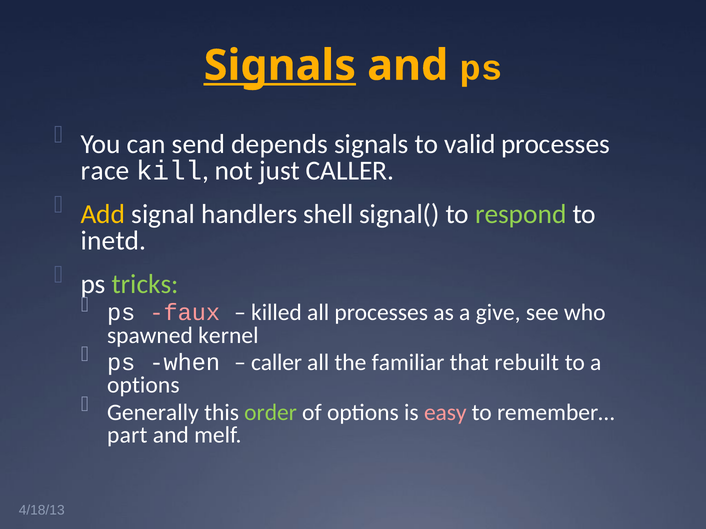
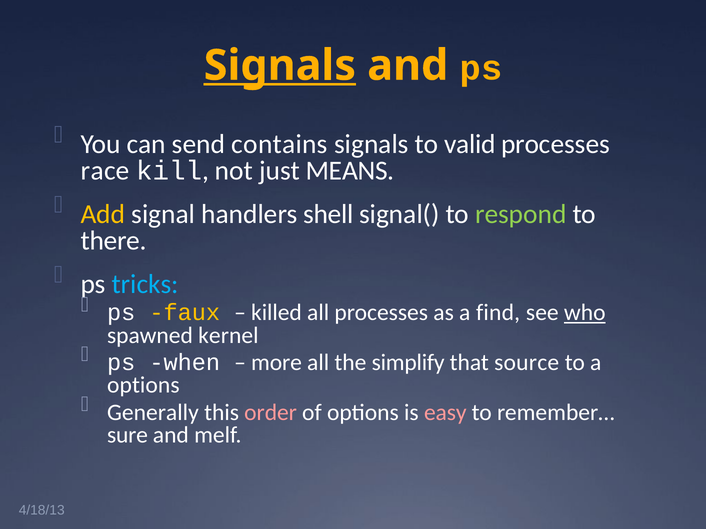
depends: depends -> contains (279, 144)
just CALLER: CALLER -> MEANS (350, 171)
inetd: inetd -> there (114, 241)
tricks colour: light green -> light blue (145, 284)
faux colour: pink -> yellow (185, 313)
give: give -> find (498, 313)
who underline: none -> present (585, 313)
caller: caller -> more (277, 363)
familiar: familiar -> simplify (408, 363)
rebuilt: rebuilt -> source (527, 363)
order colour: light green -> pink (271, 413)
part: part -> sure (127, 435)
